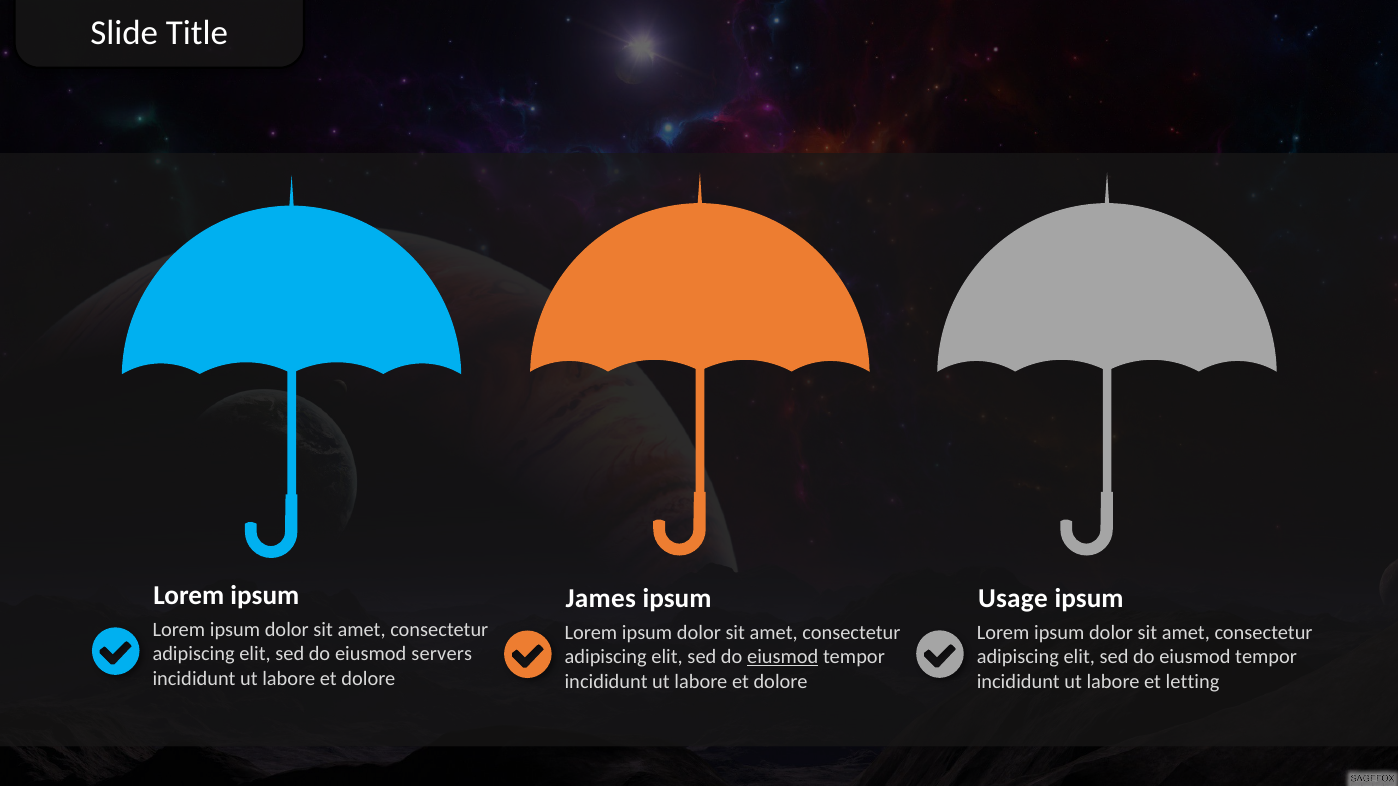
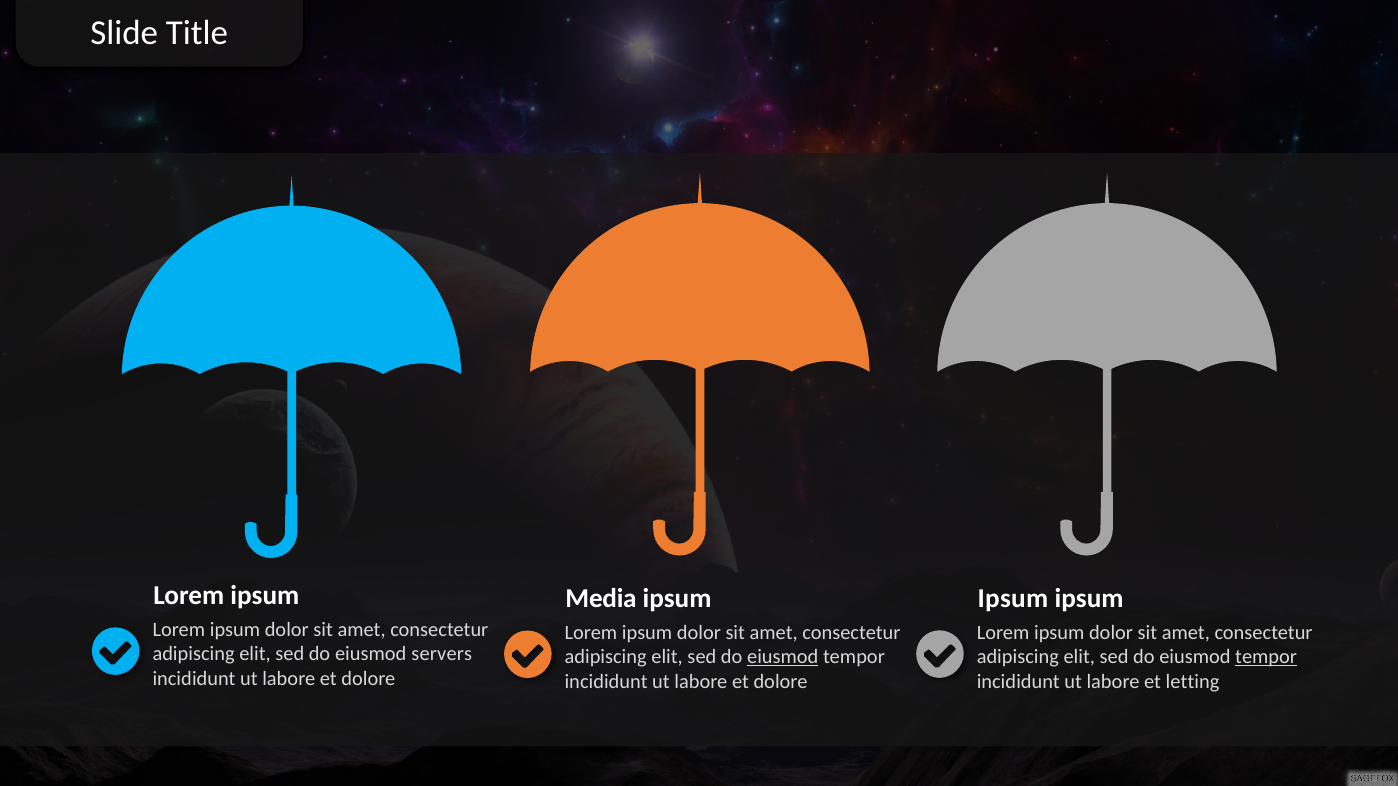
Usage: Usage -> Ipsum (1013, 599)
James: James -> Media (601, 599)
tempor underline: none -> present (1266, 657)
